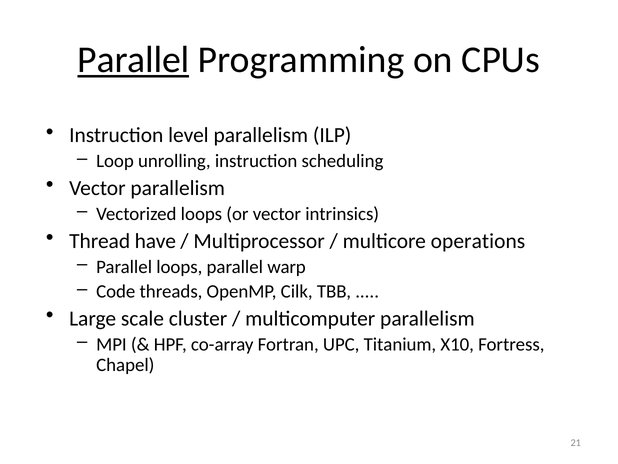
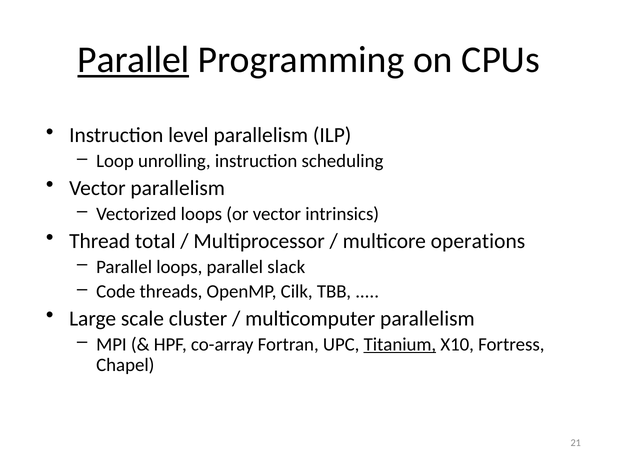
have: have -> total (155, 241)
warp: warp -> slack (286, 267)
Titanium underline: none -> present (400, 344)
